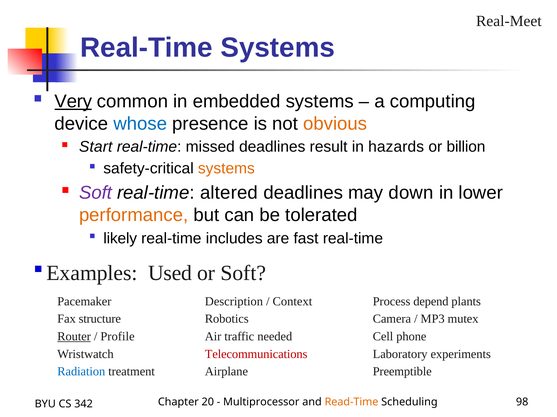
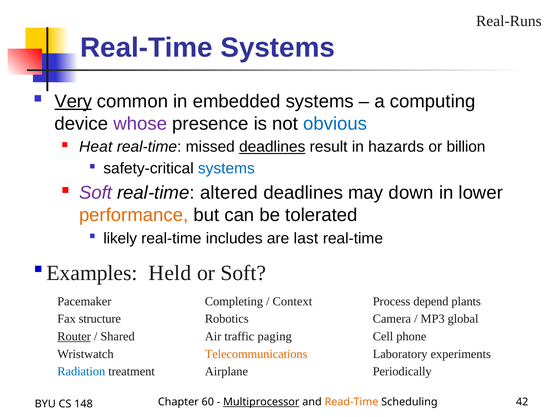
Real-Meet: Real-Meet -> Real-Runs (509, 21)
whose colour: blue -> purple (140, 124)
obvious colour: orange -> blue (335, 124)
Start: Start -> Heat (96, 147)
deadlines underline: none -> present (272, 147)
systems colour: orange -> blue (226, 169)
fast: fast -> last (306, 239)
Used: Used -> Held (170, 273)
Description: Description -> Completing (234, 302)
mutex: mutex -> global (463, 319)
Profile: Profile -> Shared (118, 337)
needed: needed -> paging (275, 337)
Telecommunications colour: red -> orange (256, 355)
Preemptible: Preemptible -> Periodically (402, 372)
20: 20 -> 60 (208, 403)
Multiprocessor underline: none -> present (261, 403)
98: 98 -> 42 (522, 403)
342: 342 -> 148 (83, 405)
